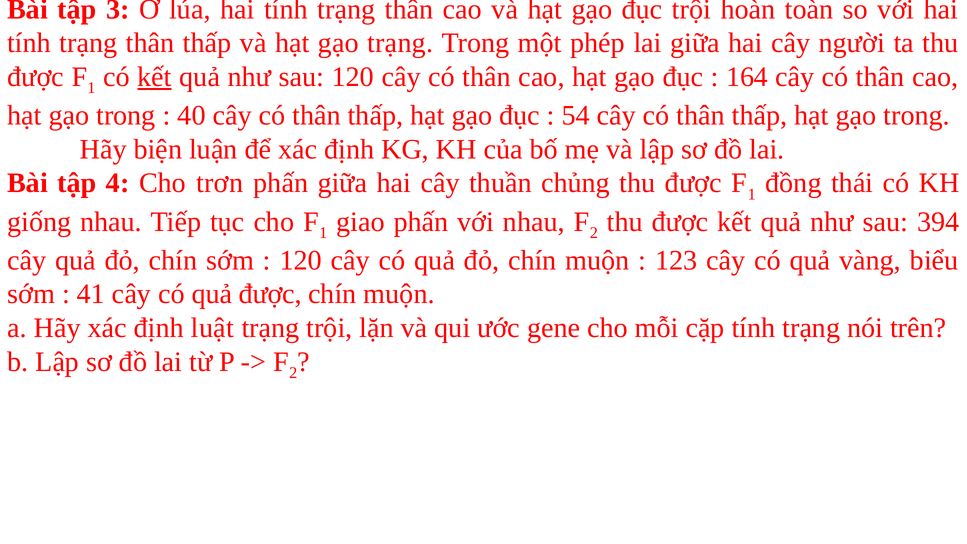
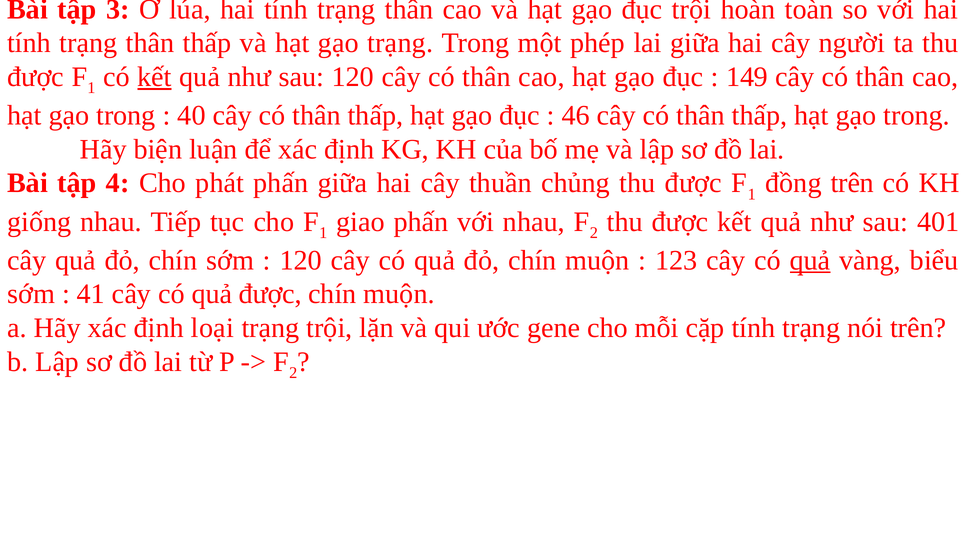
164: 164 -> 149 (747, 77)
54: 54 -> 46 (576, 115)
trơn: trơn -> phát (220, 183)
đồng thái: thái -> trên (852, 183)
394: 394 -> 401 (938, 222)
quả underline: none -> present (810, 260)
luật: luật -> loại (213, 328)
